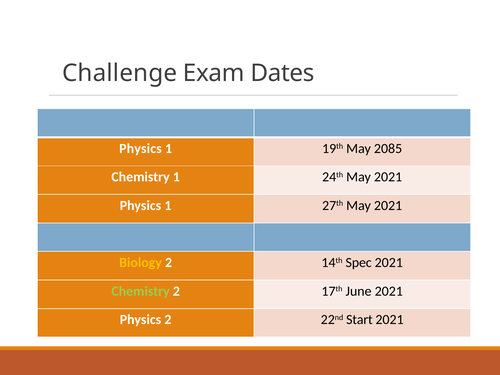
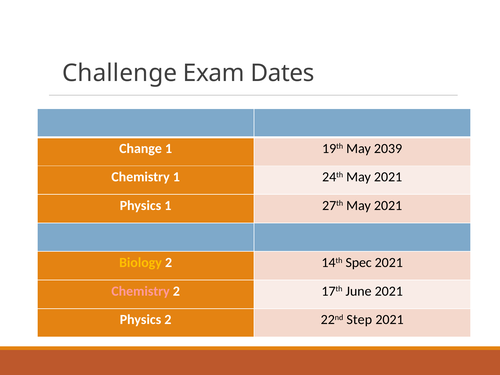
Physics: Physics -> Change (141, 148)
2085: 2085 -> 2039 (388, 148)
Chemistry colour: light green -> pink (141, 291)
Start: Start -> Step (359, 320)
